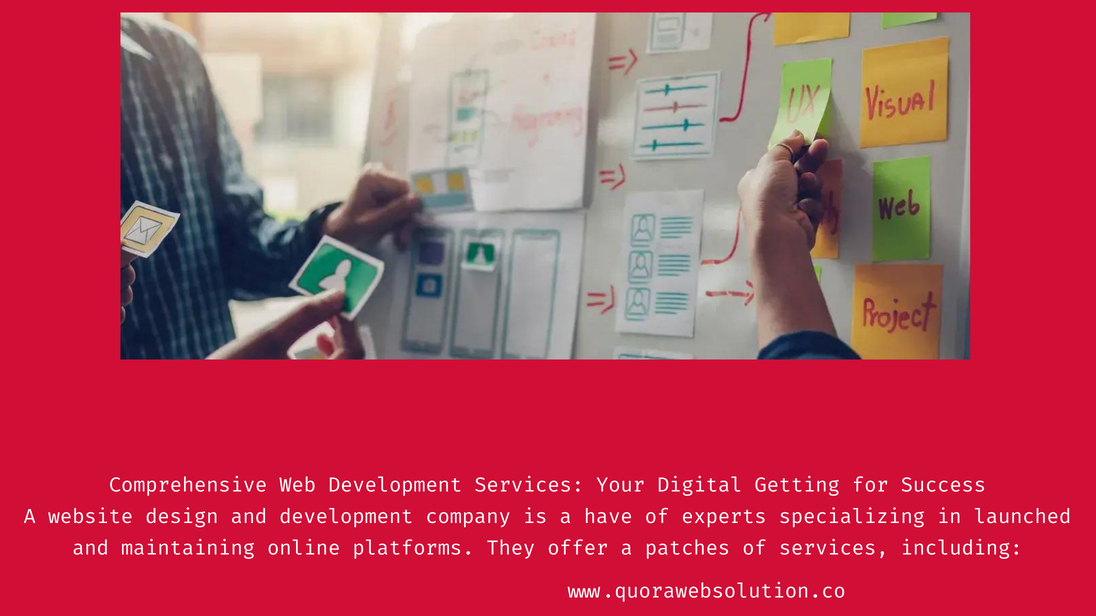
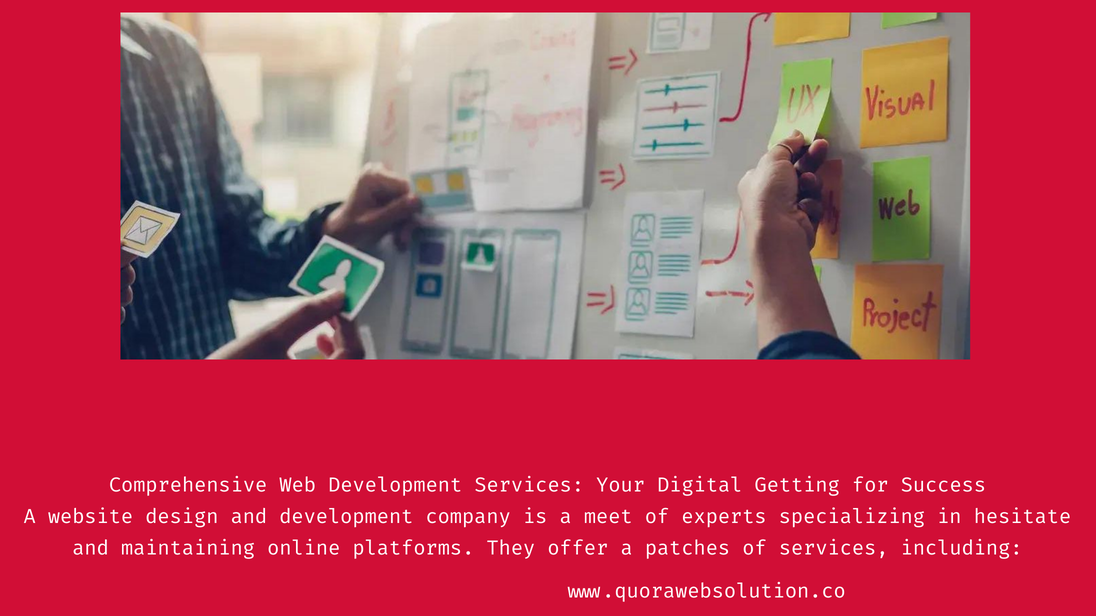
have: have -> meet (608, 517)
launched: launched -> hesitate (1022, 517)
